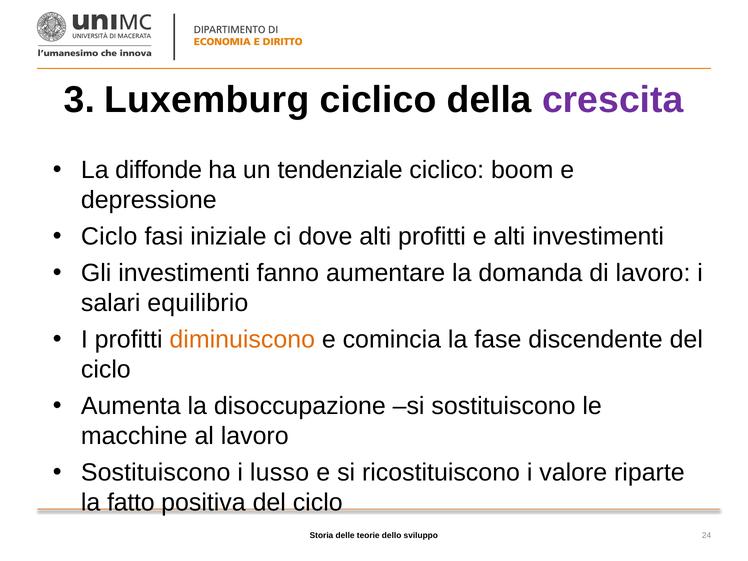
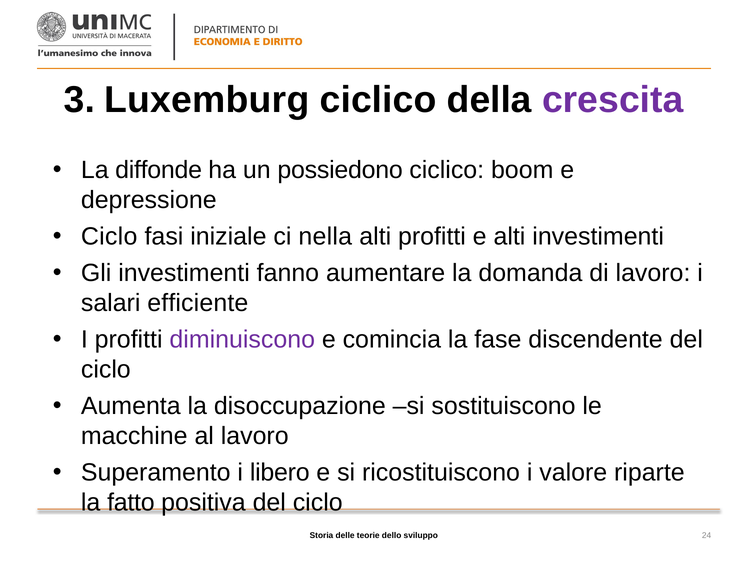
tendenziale: tendenziale -> possiedono (340, 170)
dove: dove -> nella (325, 237)
equilibrio: equilibrio -> efficiente (198, 303)
diminuiscono colour: orange -> purple (242, 340)
Sostituiscono: Sostituiscono -> Superamento (156, 473)
lusso: lusso -> libero (280, 473)
